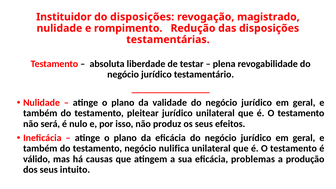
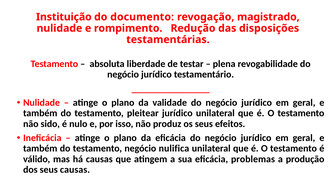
Instituidor: Instituidor -> Instituição (64, 17)
do disposições: disposições -> documento (142, 17)
será: será -> sido (50, 124)
seus intuito: intuito -> causas (75, 170)
